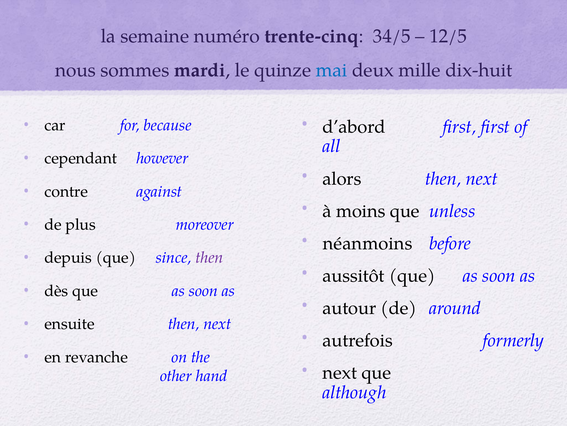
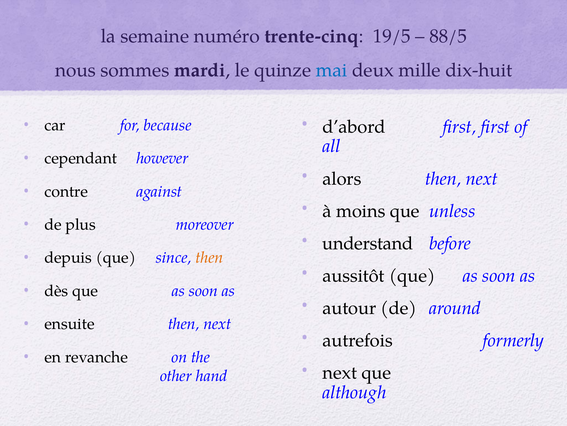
34/5: 34/5 -> 19/5 (392, 36)
12/5: 12/5 -> 88/5 (448, 36)
néanmoins: néanmoins -> understand (368, 243)
then colour: purple -> orange (209, 257)
